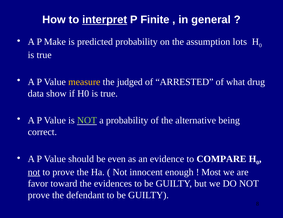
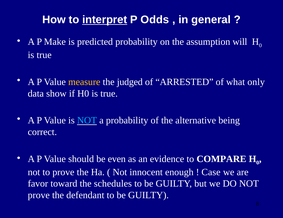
Finite: Finite -> Odds (155, 20)
lots: lots -> will (240, 42)
drug: drug -> only (256, 82)
NOT colour: light green -> light blue (87, 121)
not underline: present -> none (34, 173)
Most: Most -> Case (211, 173)
evidences: evidences -> schedules (113, 184)
